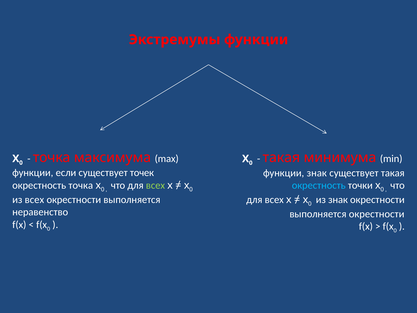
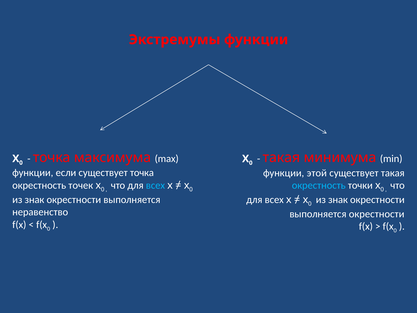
существует точек: точек -> точка (142, 173)
функции знак: знак -> этой (317, 173)
окрестность точка: точка -> точек (81, 185)
всех colour: light green -> light blue (155, 185)
всех: всех -> знак (34, 199)
